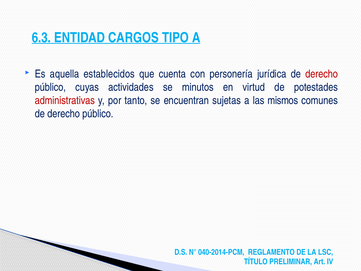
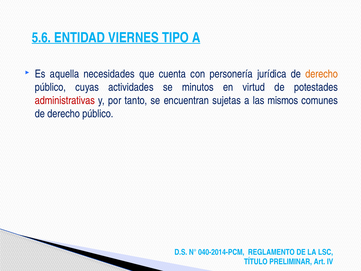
6.3: 6.3 -> 5.6 (41, 38)
CARGOS: CARGOS -> VIERNES (133, 38)
establecidos: establecidos -> necesidades (109, 74)
derecho colour: red -> orange (322, 74)
